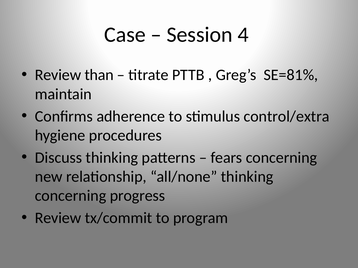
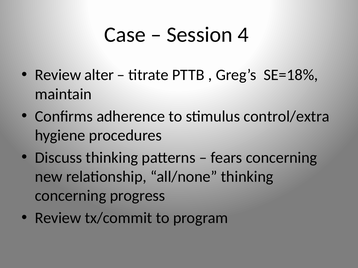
than: than -> alter (99, 75)
SE=81%: SE=81% -> SE=18% (291, 75)
